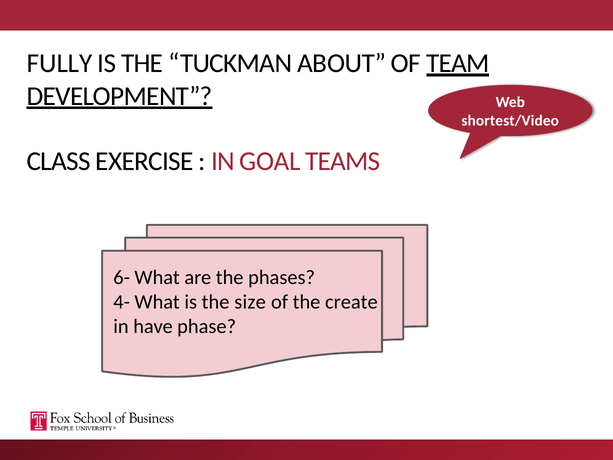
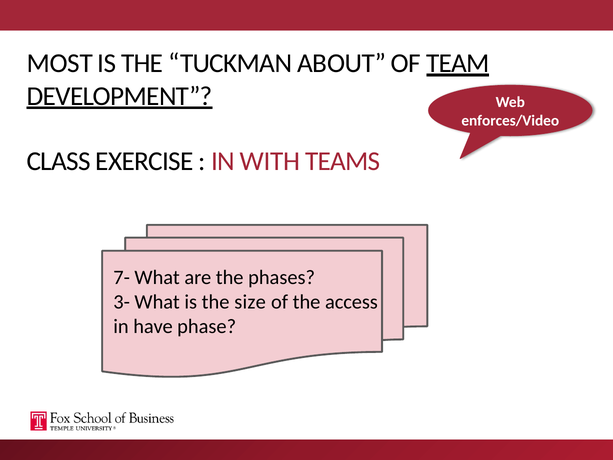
FULLY: FULLY -> MOST (60, 63)
shortest/Video: shortest/Video -> enforces/Video (510, 121)
GOAL: GOAL -> WITH (270, 161)
6-: 6- -> 7- (122, 277)
4-: 4- -> 3- (122, 302)
create: create -> access (351, 302)
